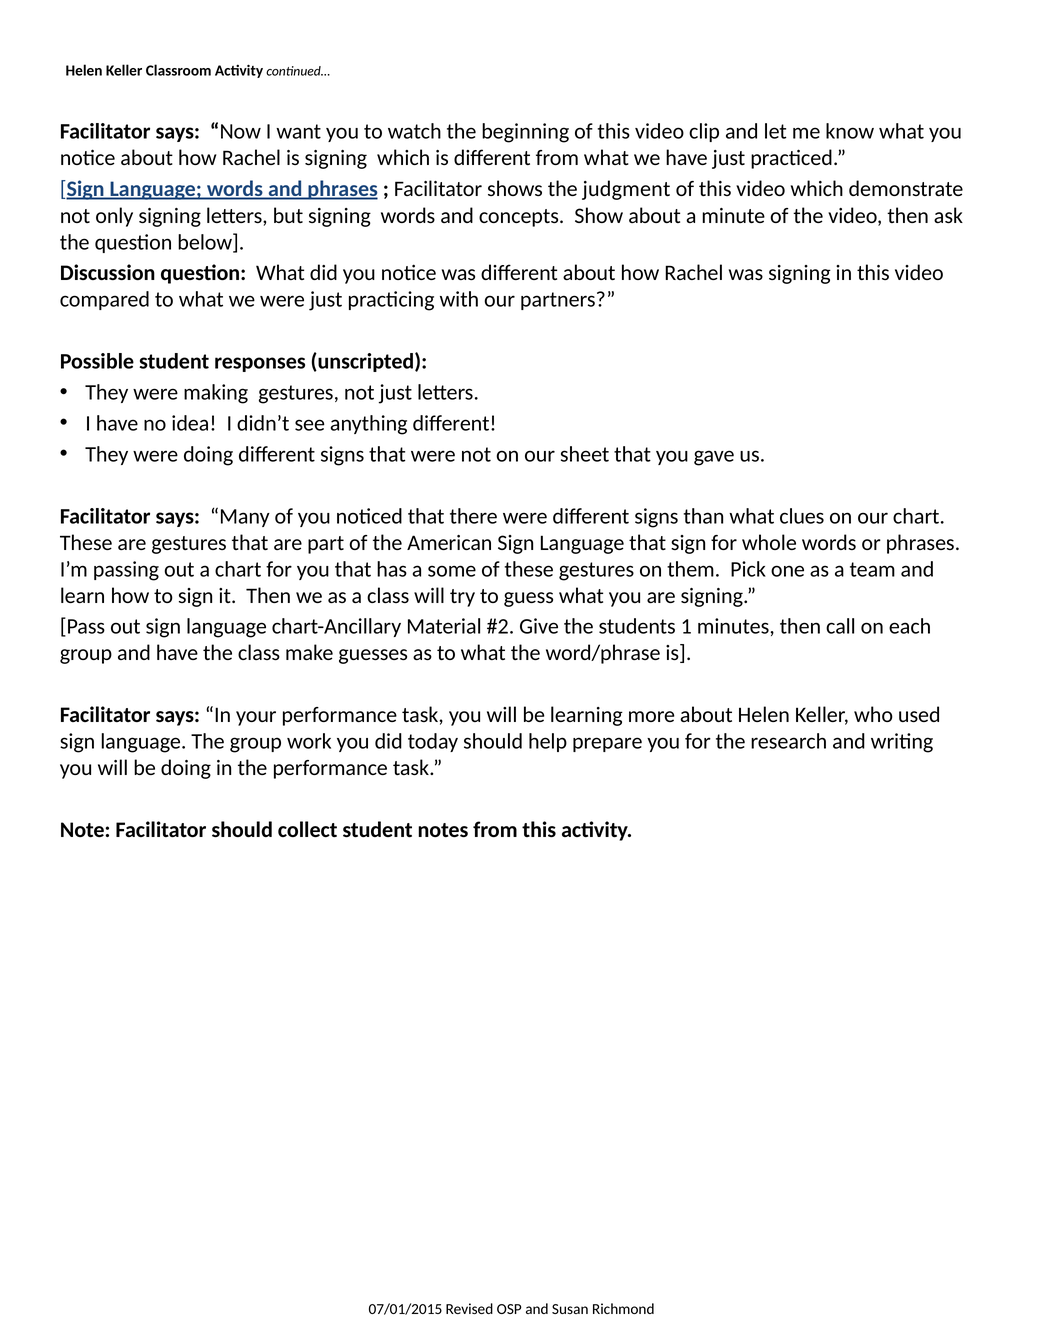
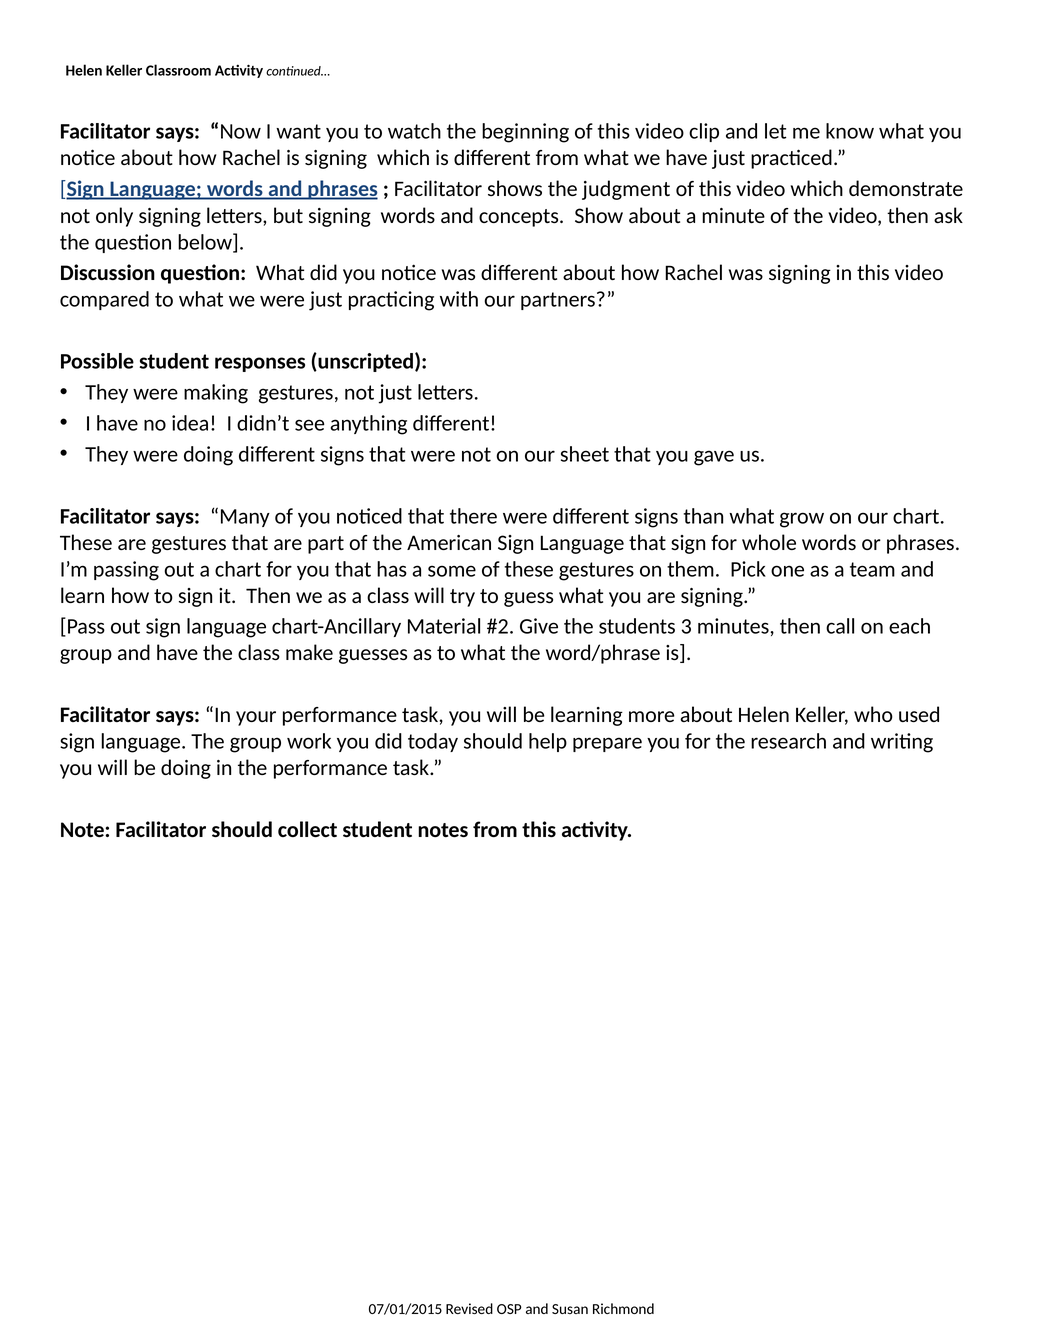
clues: clues -> grow (802, 516)
1: 1 -> 3 (686, 627)
